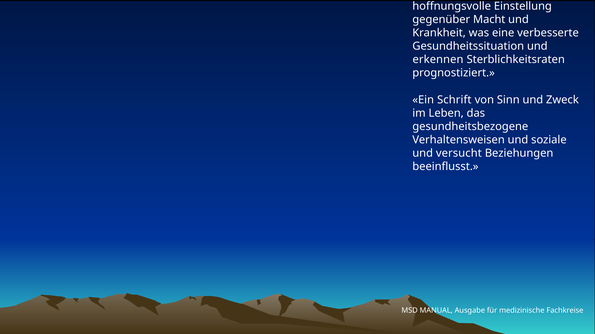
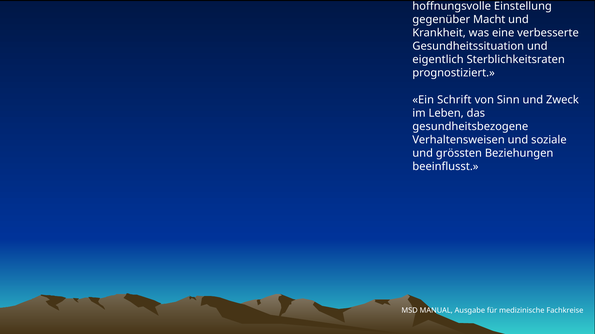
erkennen: erkennen -> eigentlich (438, 60)
versucht: versucht -> grössten (459, 153)
